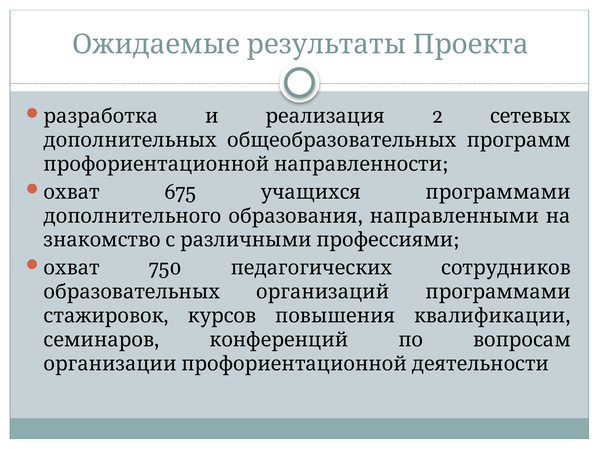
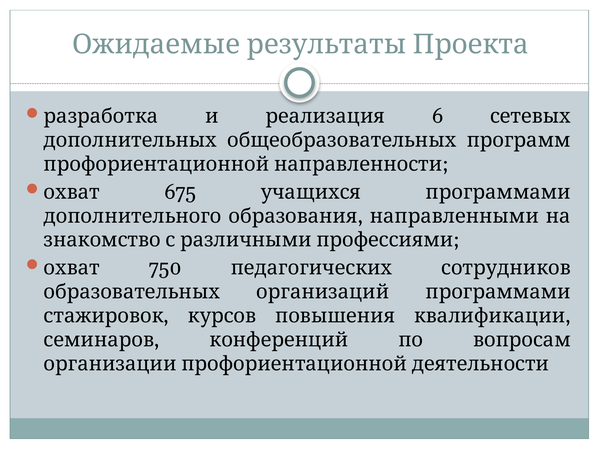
2: 2 -> 6 (438, 116)
